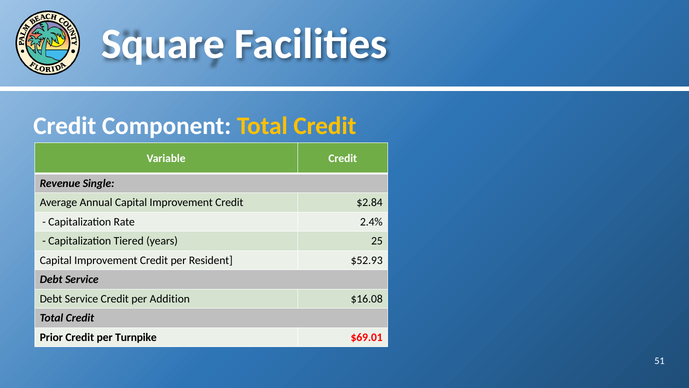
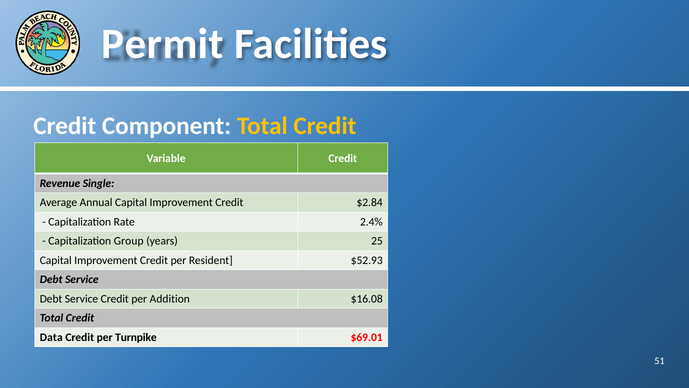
Square: Square -> Permit (163, 44)
Tiered: Tiered -> Group (129, 241)
Prior: Prior -> Data (51, 337)
